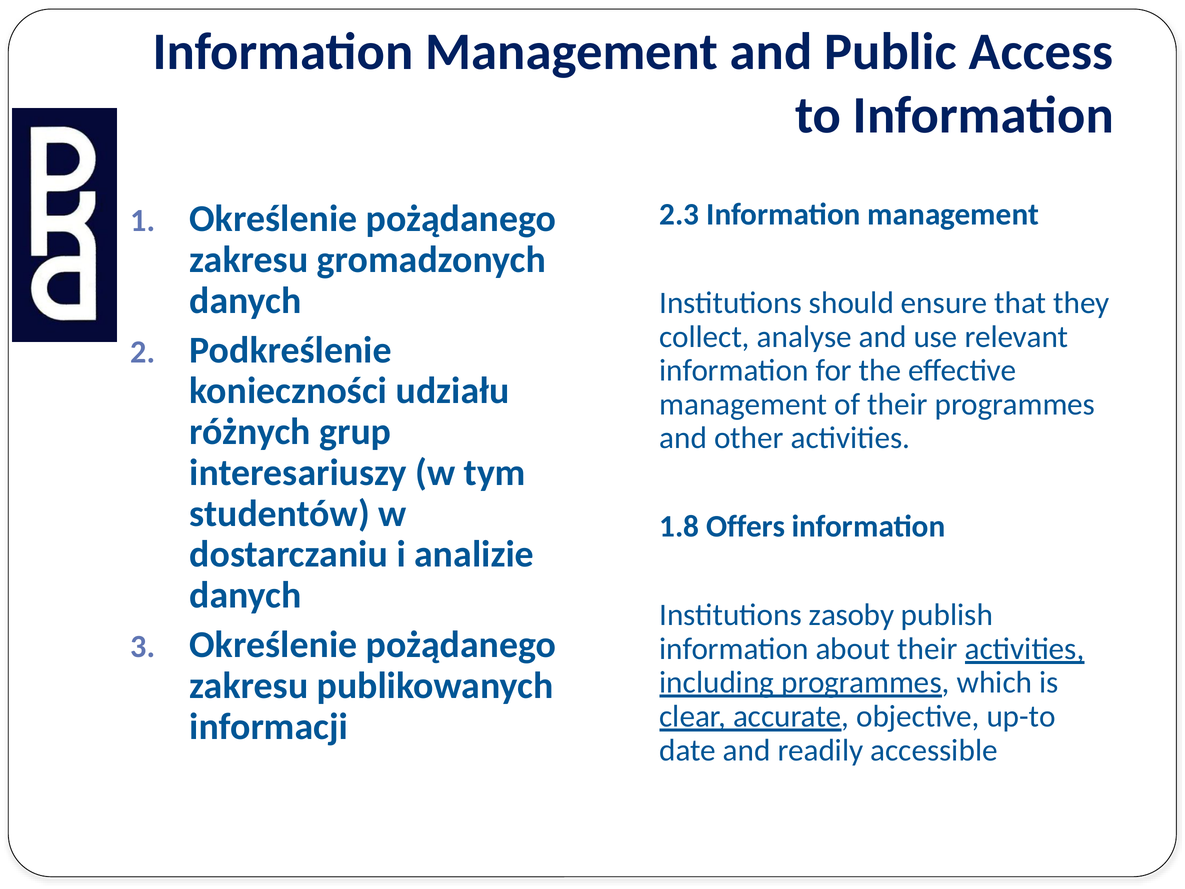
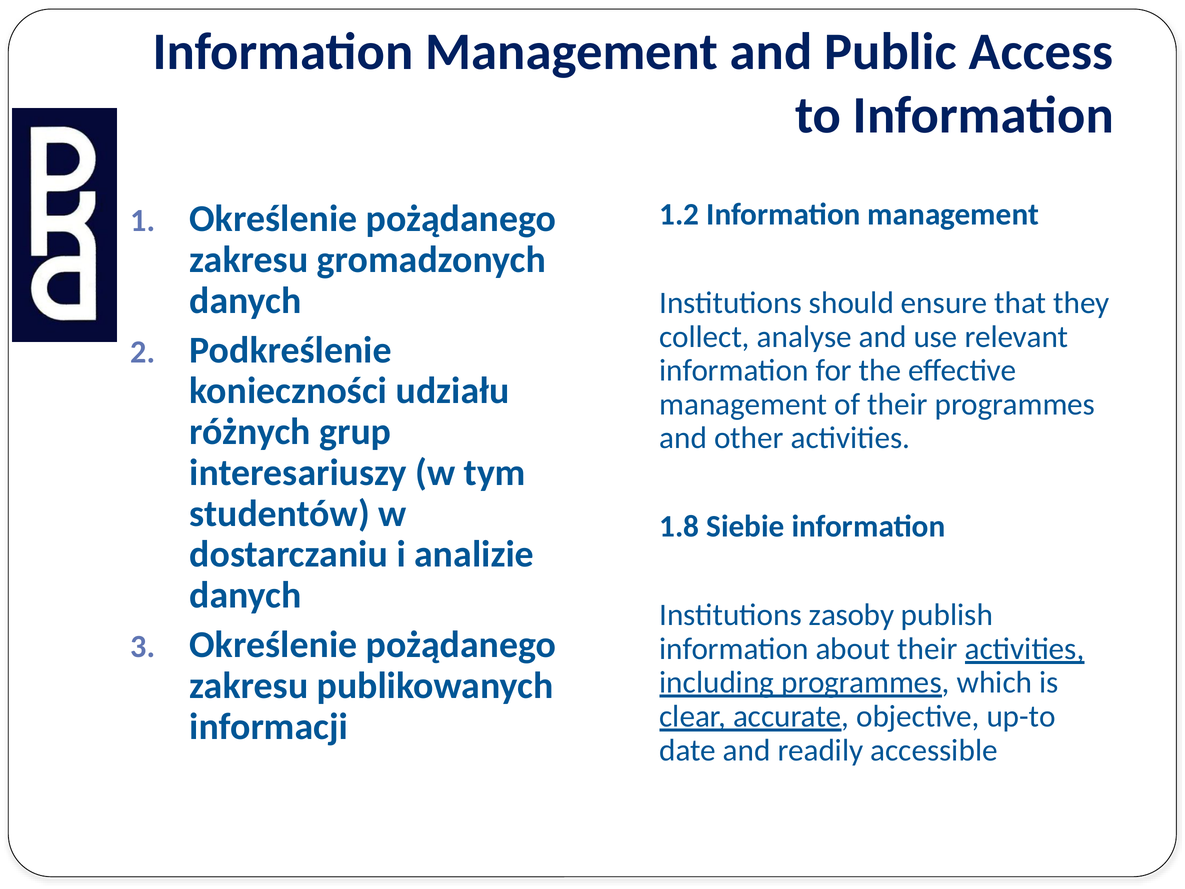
2.3: 2.3 -> 1.2 (679, 214)
Offers: Offers -> Siebie (745, 526)
